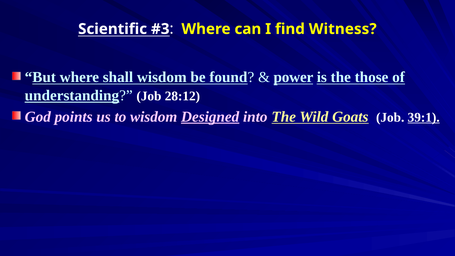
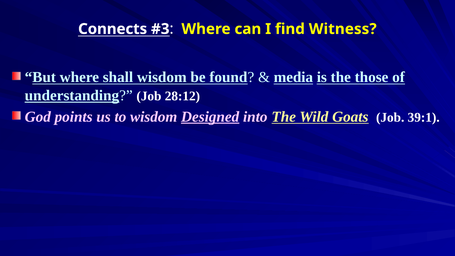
Scientific: Scientific -> Connects (113, 29)
power: power -> media (293, 77)
39:1 underline: present -> none (424, 117)
